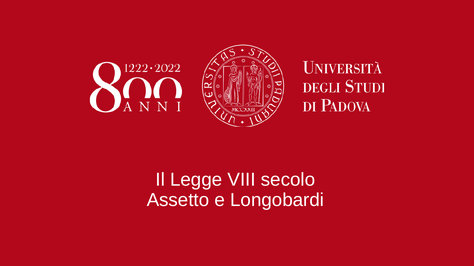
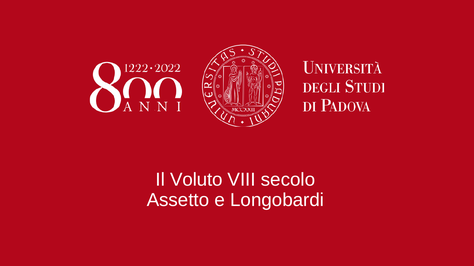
Legge: Legge -> Voluto (196, 180)
